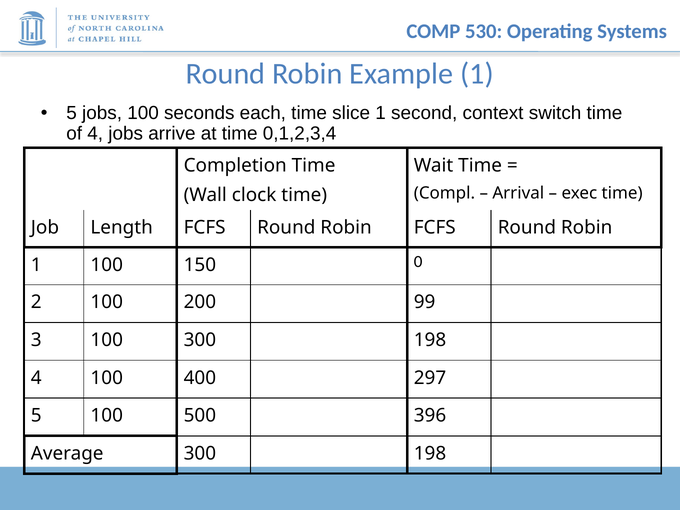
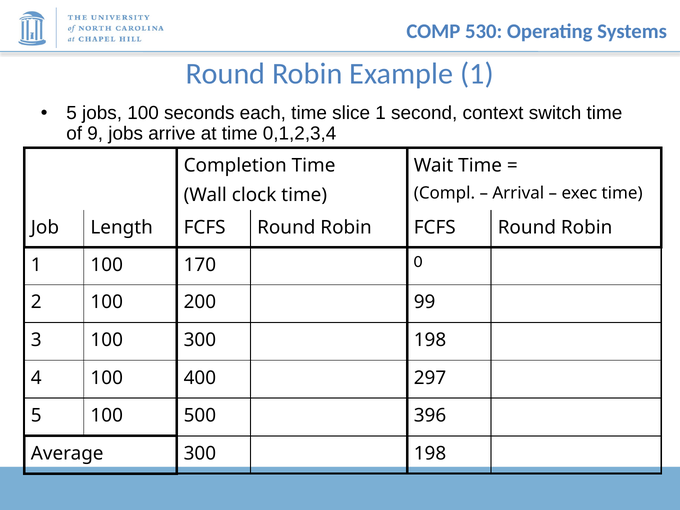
of 4: 4 -> 9 (95, 134)
150: 150 -> 170 (200, 265)
